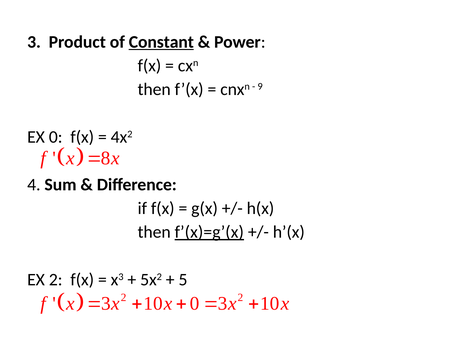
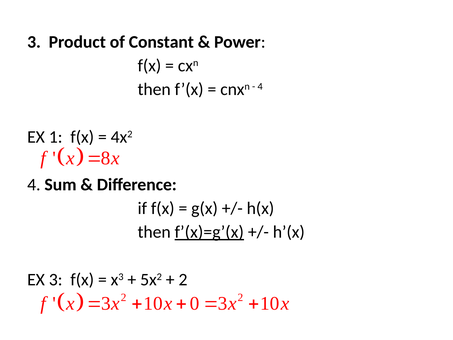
Constant underline: present -> none (161, 42)
9: 9 -> 4 (260, 87)
EX 0: 0 -> 1 (56, 137)
EX 2: 2 -> 3 (56, 279)
5: 5 -> 2 (183, 279)
